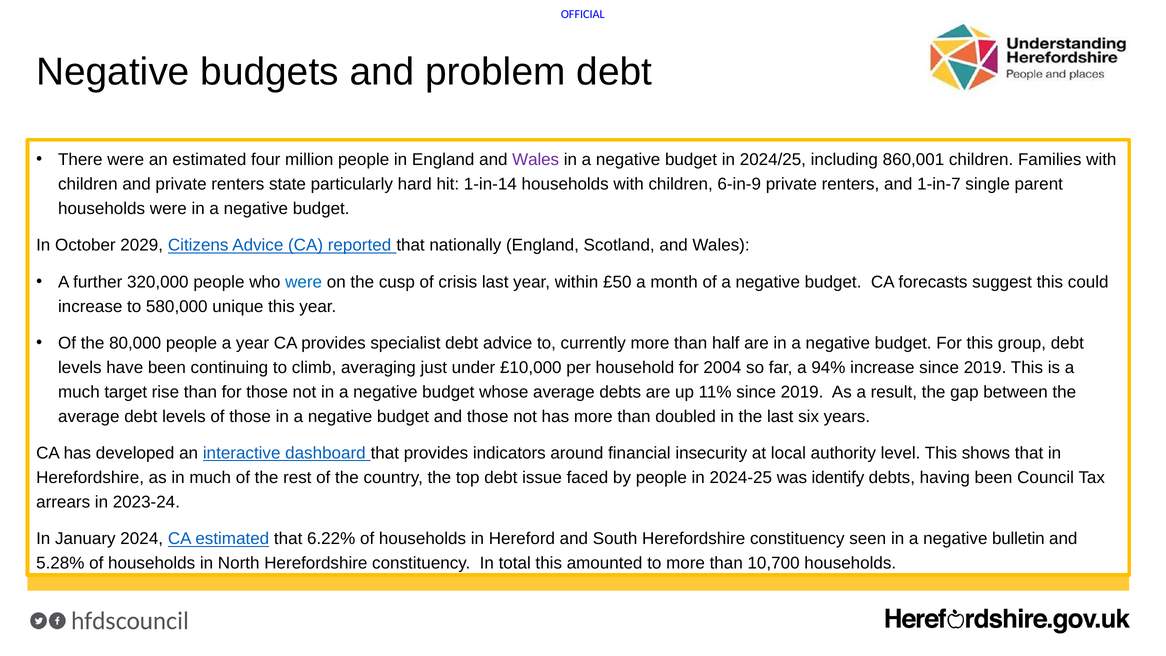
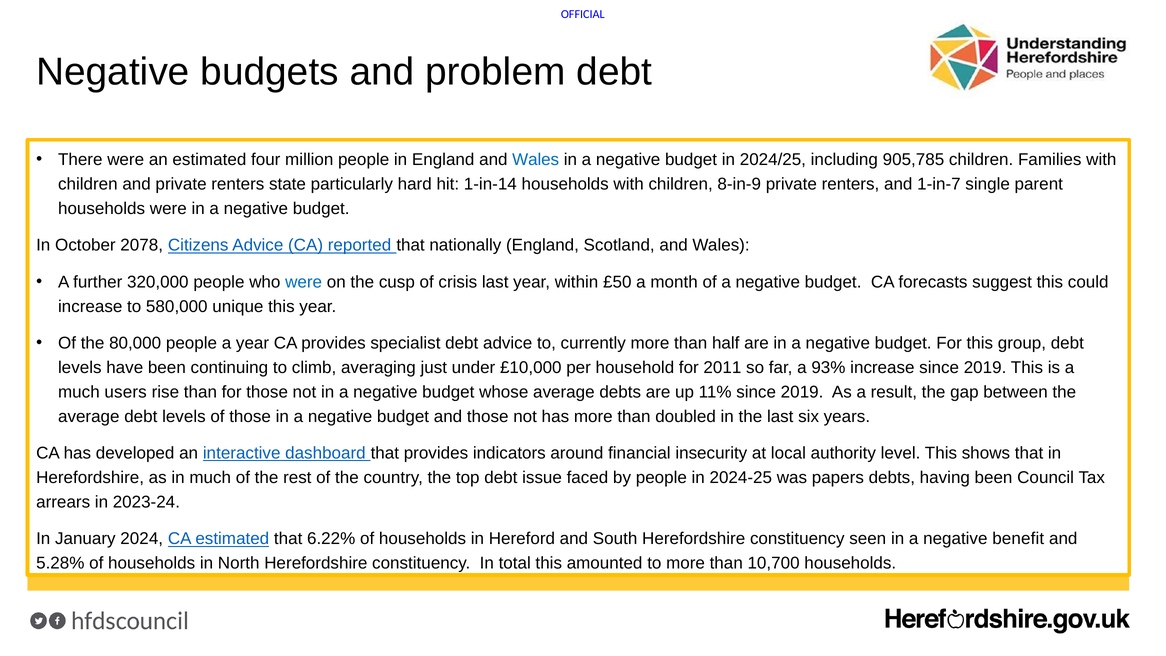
Wales colour: purple -> blue (536, 160)
860,001: 860,001 -> 905,785 (913, 160)
6-in-9: 6-in-9 -> 8-in-9 (739, 184)
2029: 2029 -> 2078 (142, 245)
2004: 2004 -> 2011 (722, 367)
94%: 94% -> 93% (828, 367)
target: target -> users (126, 392)
identify: identify -> papers (838, 478)
bulletin: bulletin -> benefit (1018, 539)
